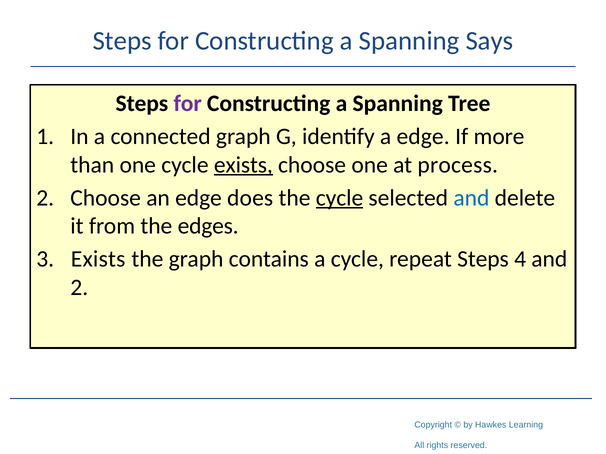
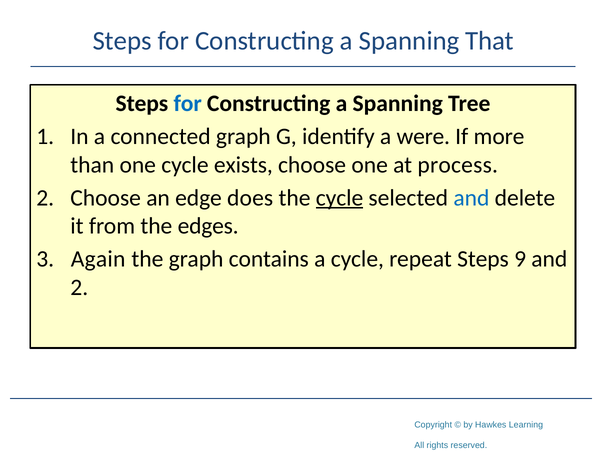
Says: Says -> That (489, 41)
for colour: purple -> blue (188, 104)
a edge: edge -> were (423, 137)
exists underline: present -> none (243, 165)
Exists: Exists -> Again (98, 259)
4: 4 -> 9 (520, 259)
